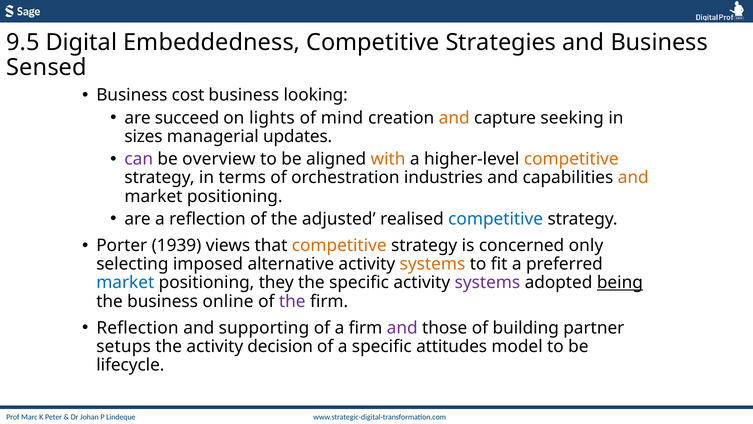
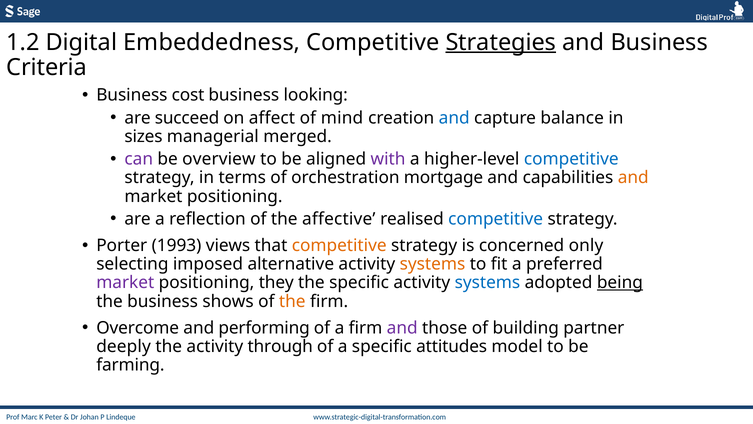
9.5: 9.5 -> 1.2 (23, 42)
Strategies underline: none -> present (501, 42)
Sensed: Sensed -> Criteria (47, 68)
lights: lights -> affect (272, 118)
and colour: orange -> blue (454, 118)
seeking: seeking -> balance (572, 118)
updates: updates -> merged (298, 136)
with colour: orange -> purple (388, 159)
competitive colour: orange -> blue (571, 159)
industries: industries -> mortgage (444, 178)
adjusted: adjusted -> affective (339, 219)
1939: 1939 -> 1993 (177, 245)
market colour: blue -> purple (125, 282)
systems colour: purple -> blue (487, 282)
online: online -> shows (228, 301)
the colour: purple -> orange (292, 301)
Reflection: Reflection -> Overcome (138, 328)
supporting: supporting -> performing (264, 328)
setups: setups -> deeply (124, 346)
decision: decision -> through (280, 346)
lifecycle: lifecycle -> farming (130, 365)
